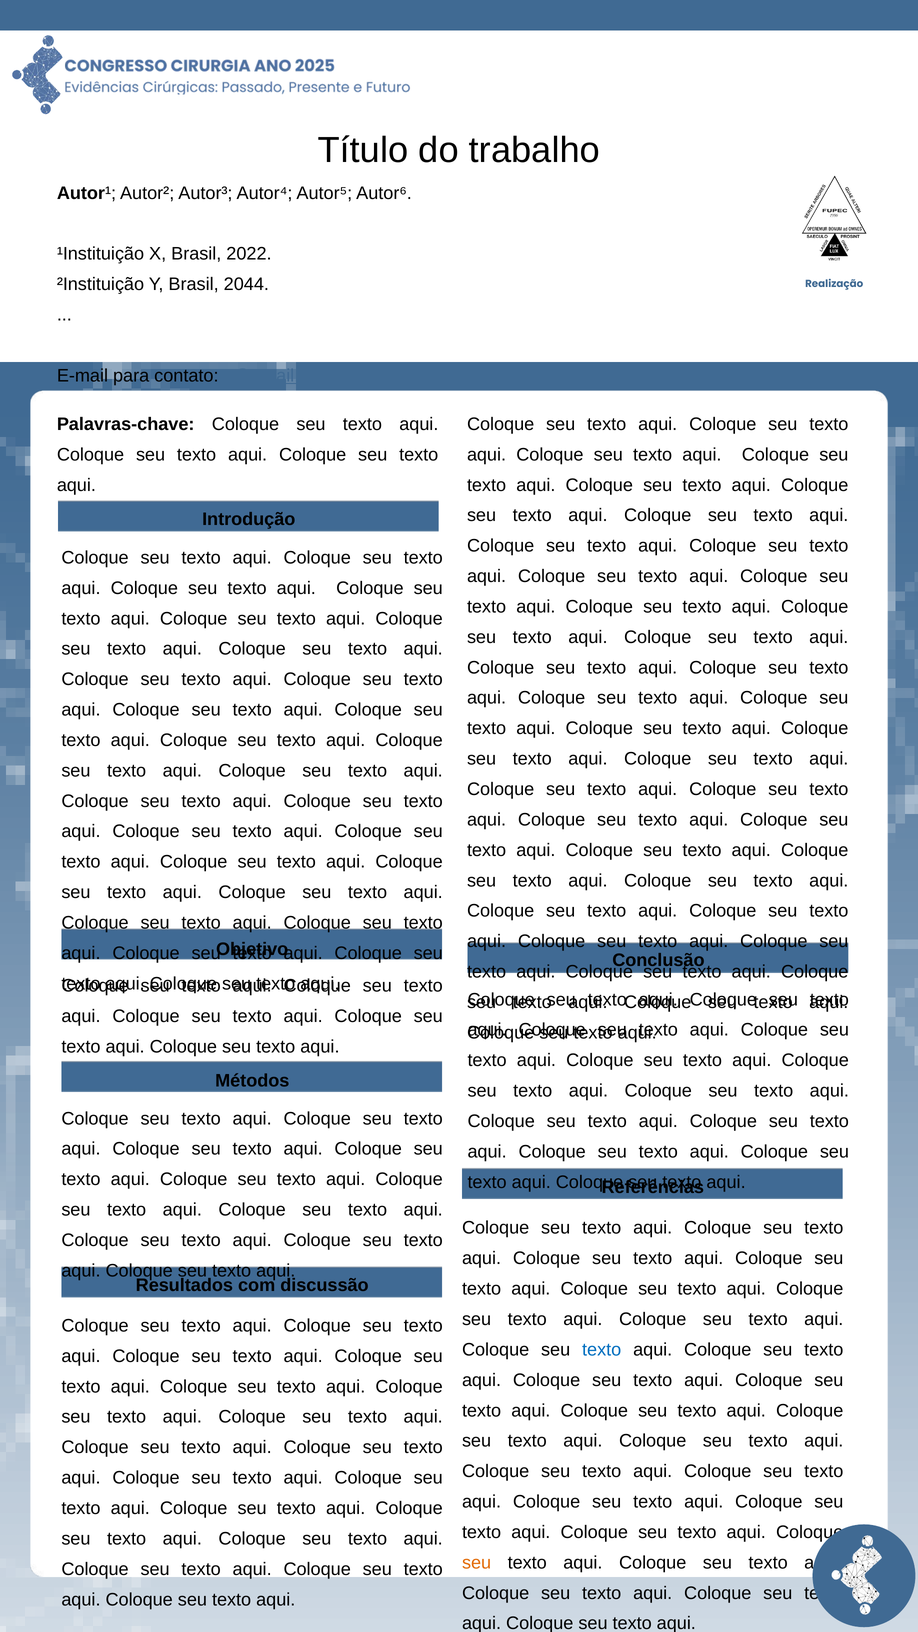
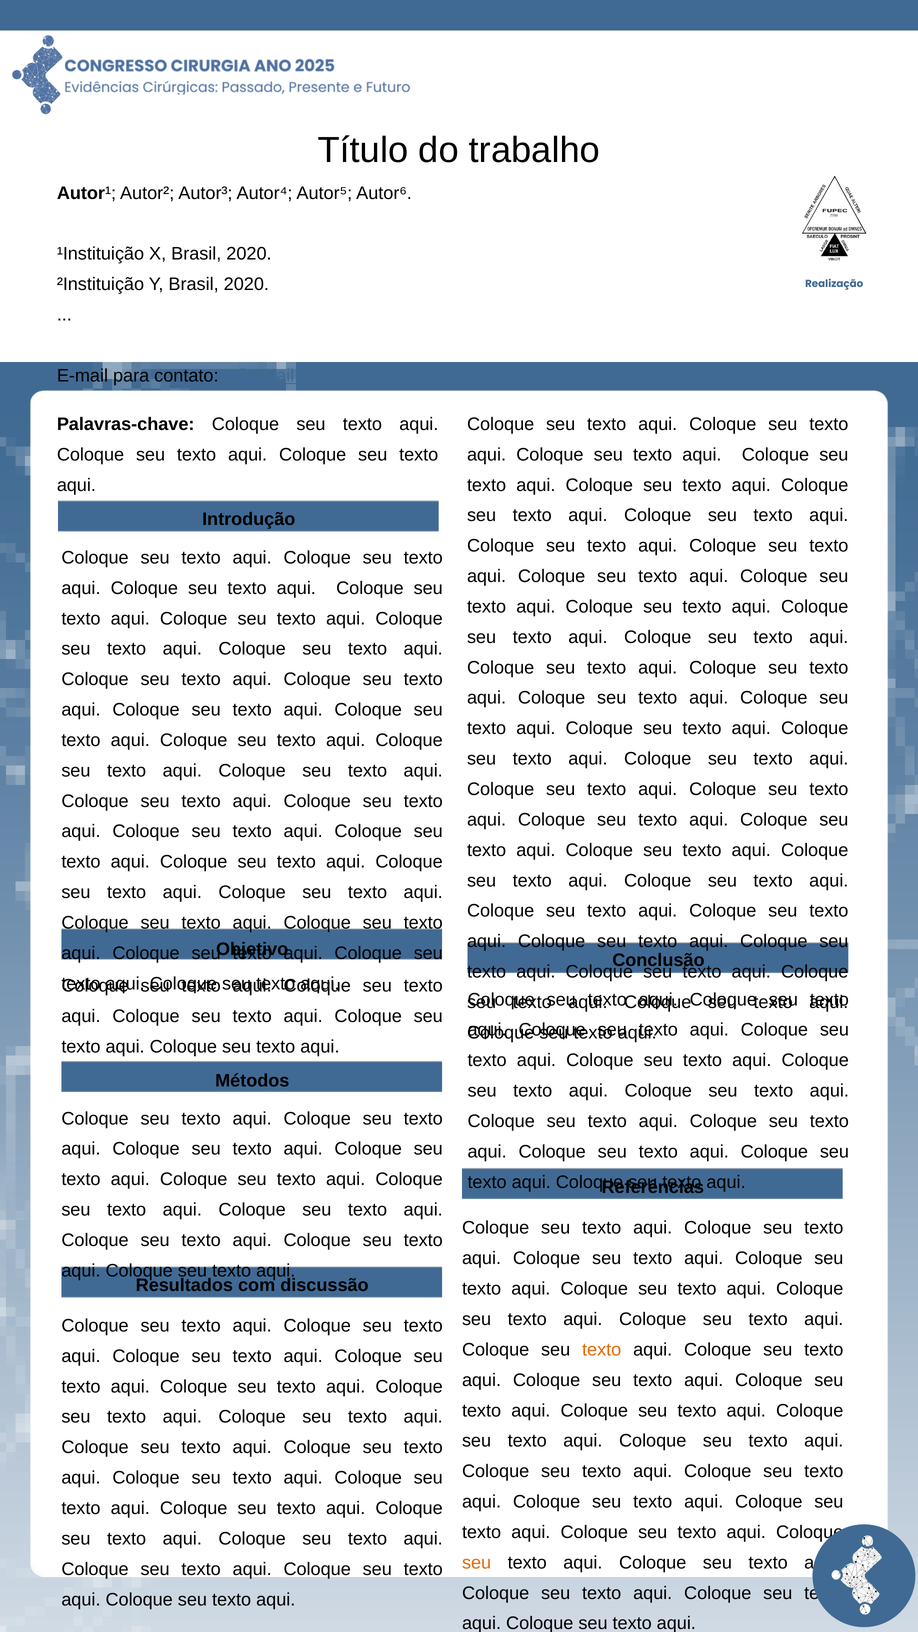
X Brasil 2022: 2022 -> 2020 (249, 254)
Y Brasil 2044: 2044 -> 2020 (246, 284)
texto colour: blue -> orange (602, 1350)
